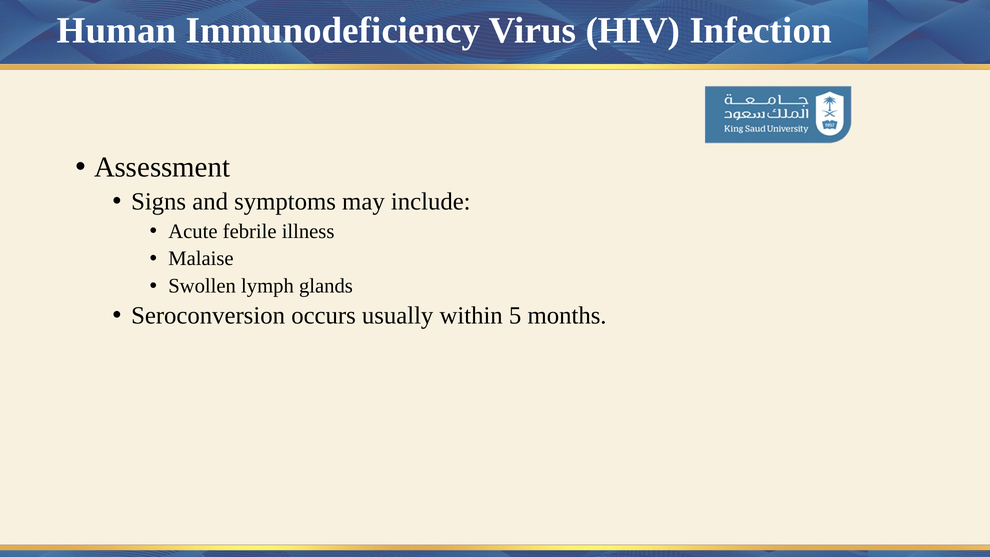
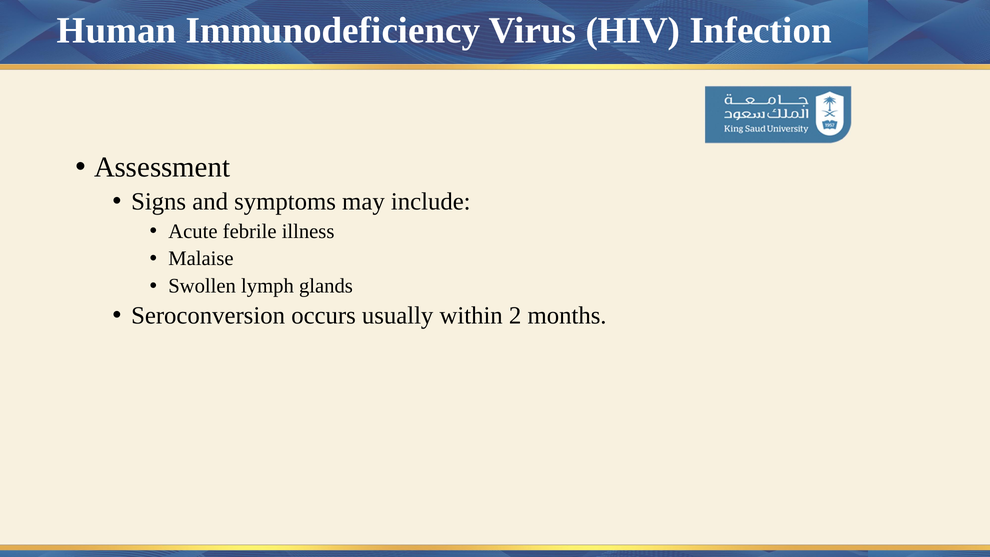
5: 5 -> 2 (515, 316)
